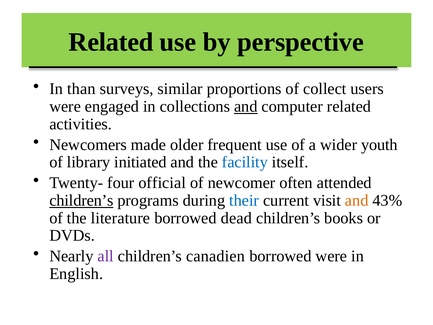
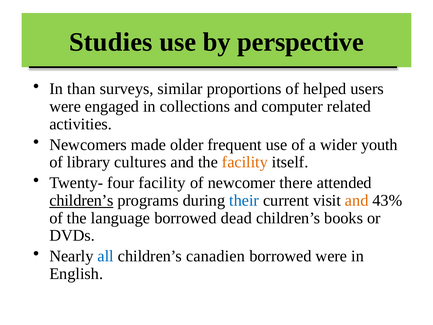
Related: Related -> Studies (111, 42)
collect: collect -> helped (325, 89)
and underline: present -> none (246, 106)
initiated: initiated -> cultures (140, 162)
facility colour: blue -> orange (245, 162)
four official: official -> facility (162, 183)
often: often -> there (296, 183)
literature: literature -> language (121, 218)
all colour: purple -> blue (106, 256)
